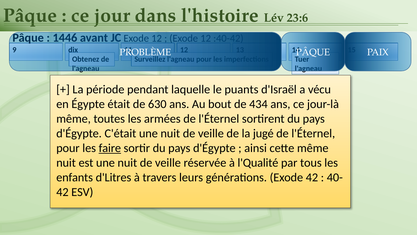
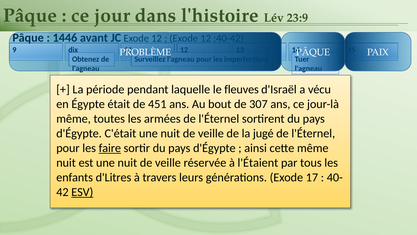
23:6: 23:6 -> 23:9 (298, 18)
puants: puants -> fleuves (242, 89)
630: 630 -> 451 (157, 104)
434: 434 -> 307 (258, 104)
l'Qualité: l'Qualité -> l'Étaient (258, 162)
Exode 42: 42 -> 17 (312, 177)
ESV underline: none -> present (82, 192)
